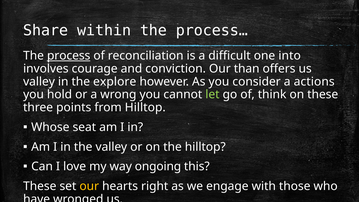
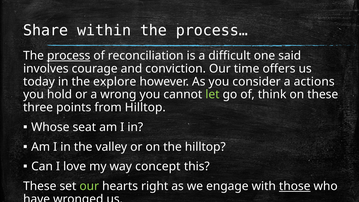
into: into -> said (290, 56)
than: than -> time (247, 69)
valley: valley -> today (39, 82)
ongoing: ongoing -> concept (158, 166)
our colour: yellow -> light green (89, 186)
those underline: none -> present (295, 186)
